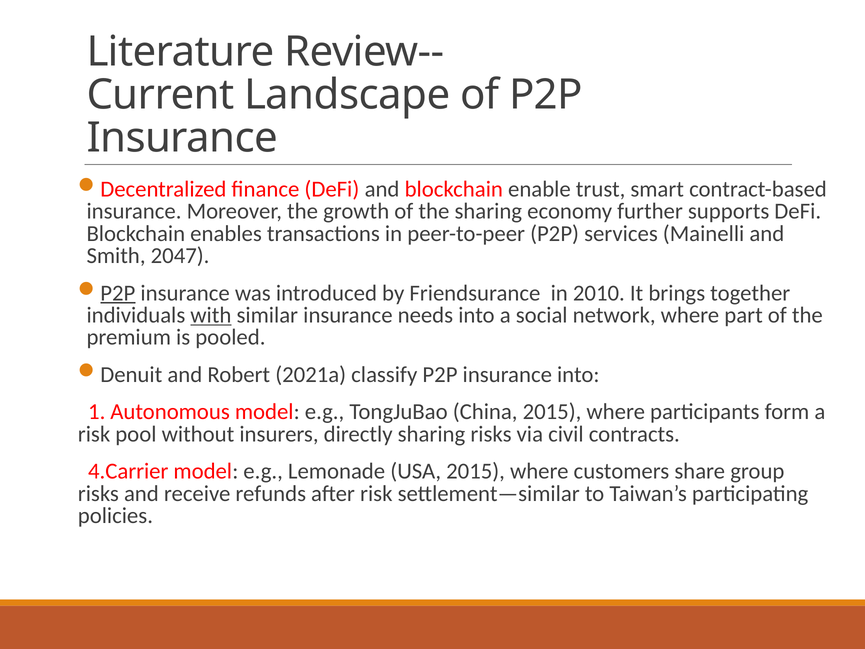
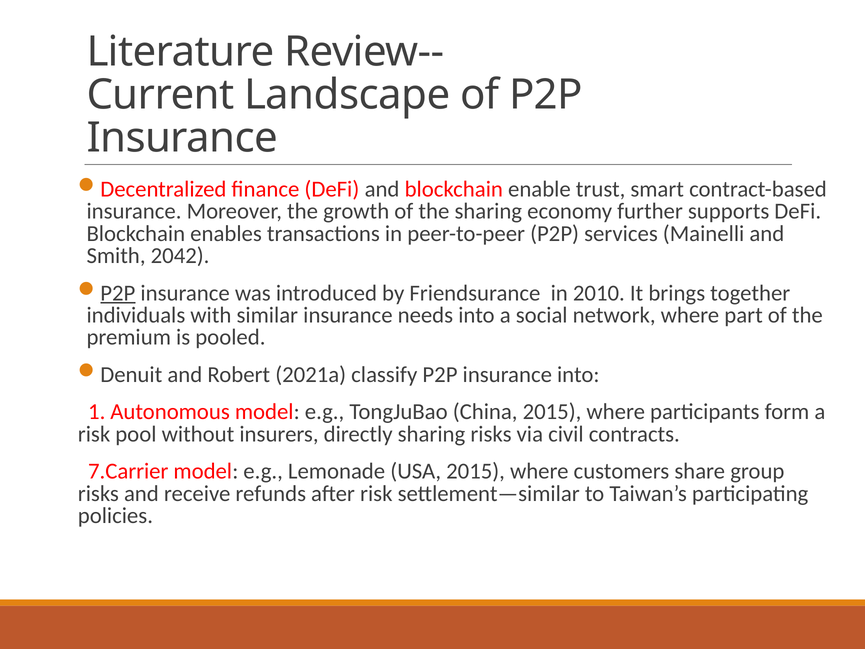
2047: 2047 -> 2042 (180, 256)
with underline: present -> none (211, 315)
4.Carrier: 4.Carrier -> 7.Carrier (128, 471)
